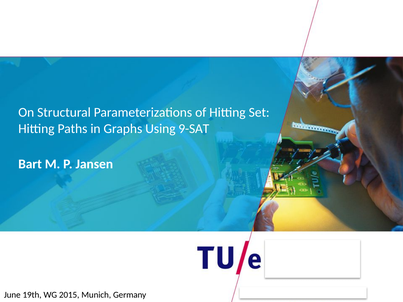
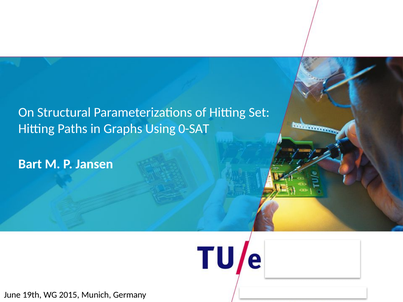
9-SAT: 9-SAT -> 0-SAT (194, 129)
